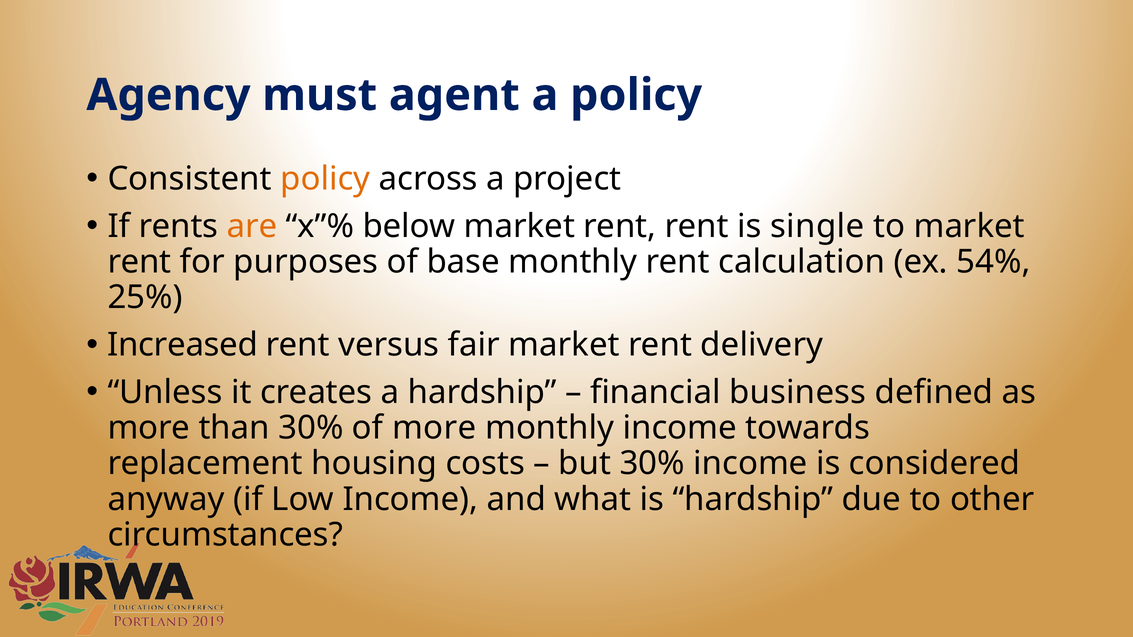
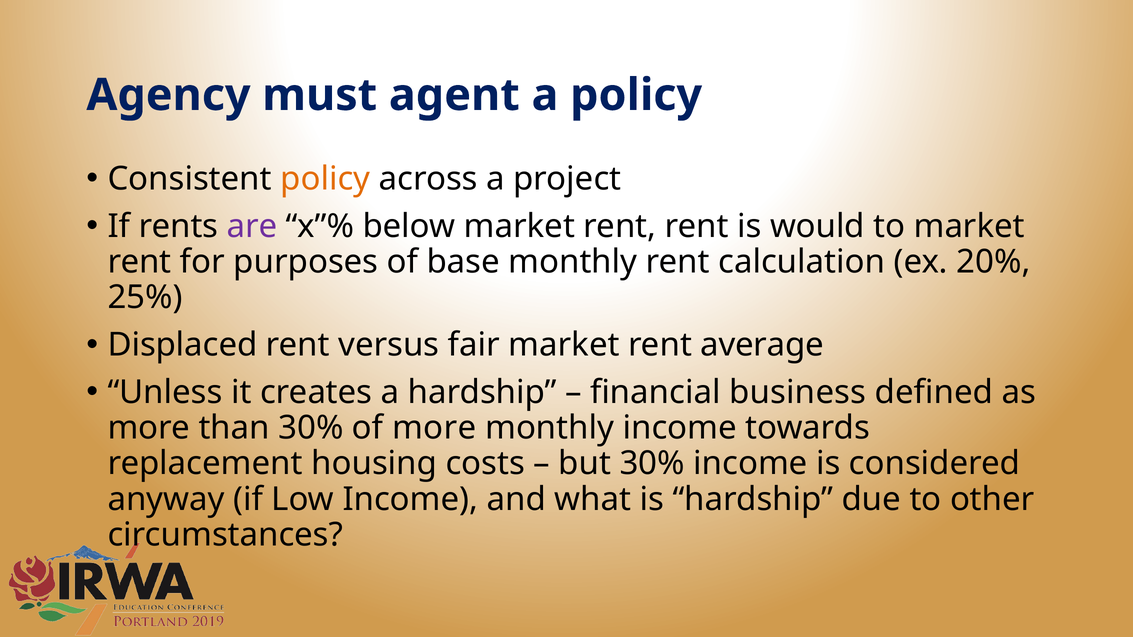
are colour: orange -> purple (252, 226)
single: single -> would (817, 226)
54%: 54% -> 20% (993, 262)
Increased: Increased -> Displaced (183, 345)
delivery: delivery -> average (762, 345)
